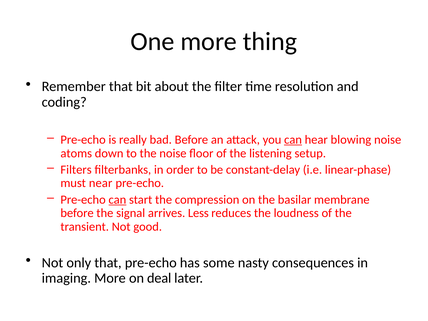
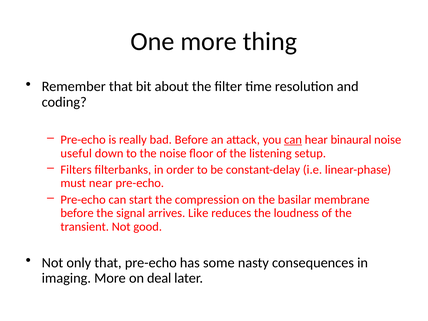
blowing: blowing -> binaural (351, 140)
atoms: atoms -> useful (76, 153)
can underline: present -> none (117, 200)
Less: Less -> Like (198, 213)
